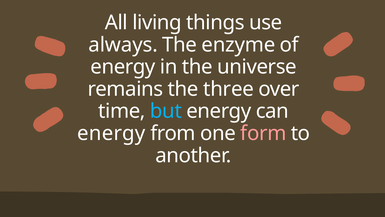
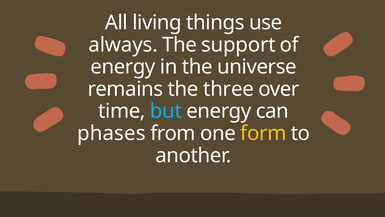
enzyme: enzyme -> support (238, 45)
energy: energy -> phases (111, 133)
form colour: pink -> yellow (263, 133)
